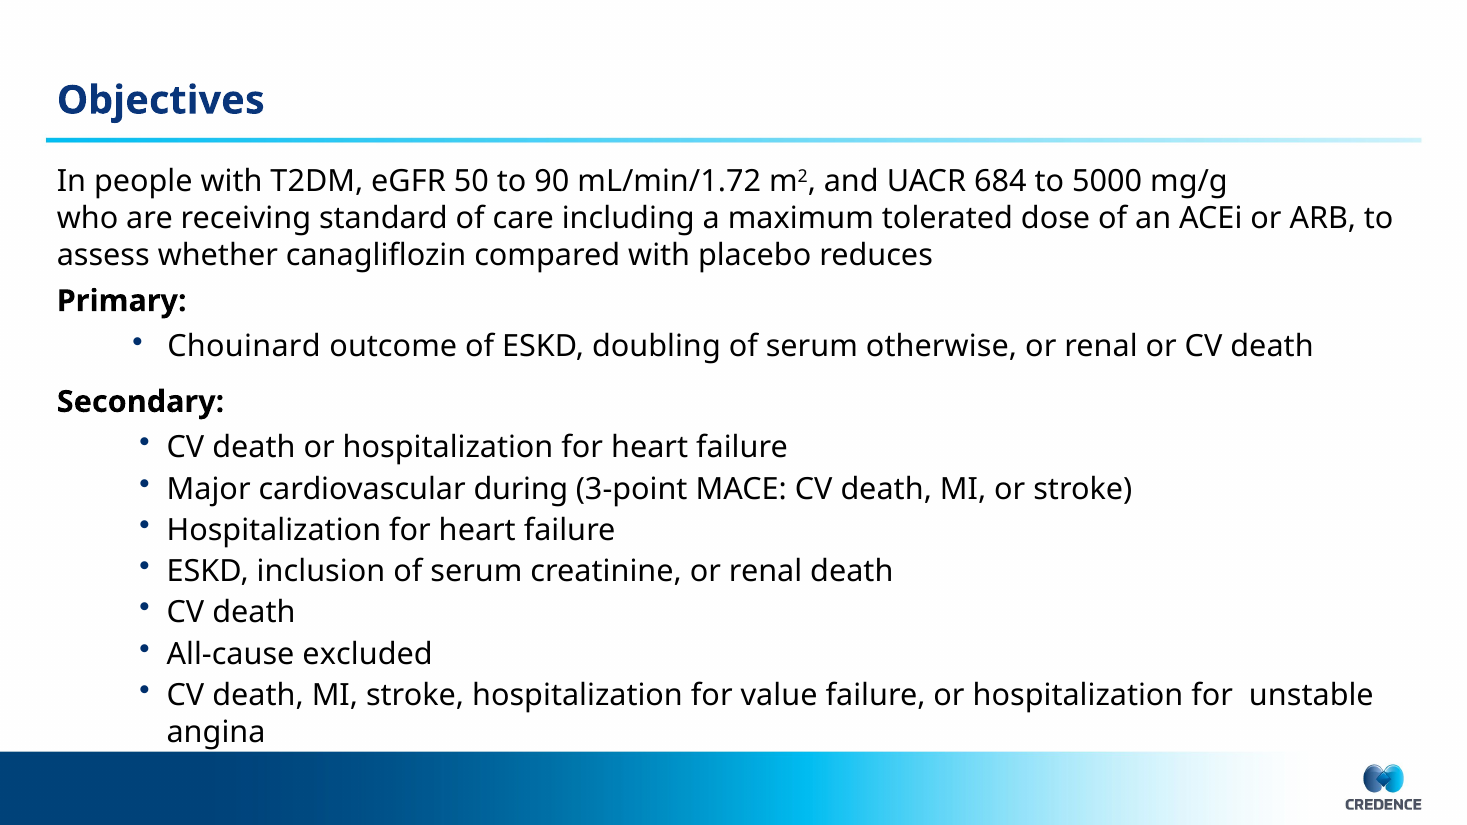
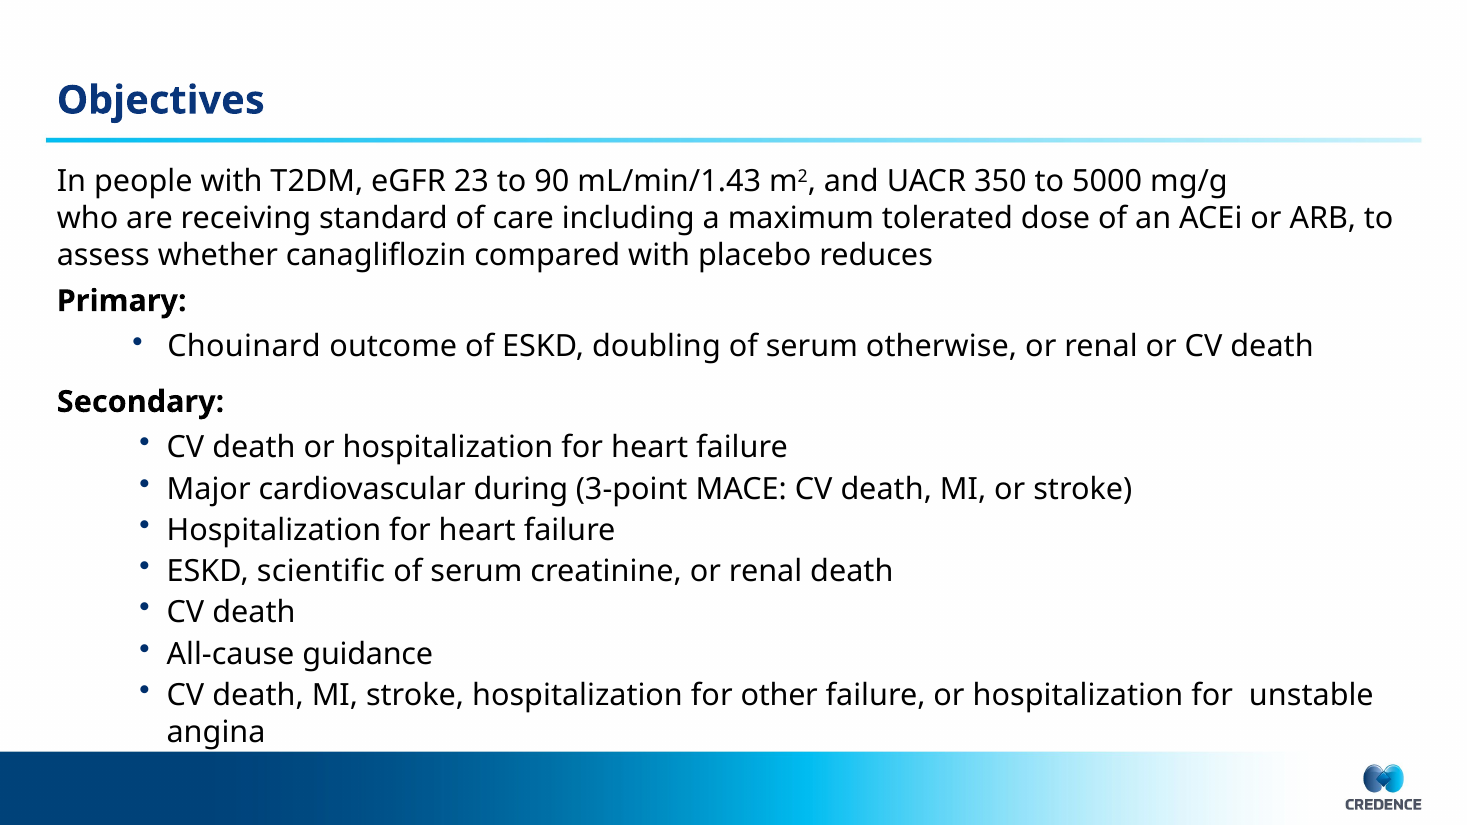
50: 50 -> 23 (471, 182)
mL/min/1.72: mL/min/1.72 -> mL/min/1.43 (669, 182)
684: 684 -> 350 (1000, 182)
inclusion: inclusion -> scientific (321, 572)
excluded: excluded -> guidance (368, 654)
value: value -> other (779, 696)
